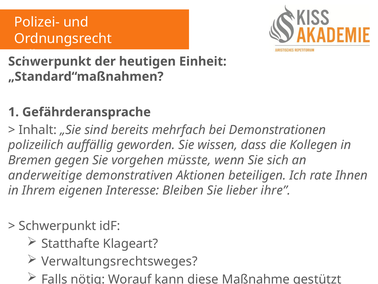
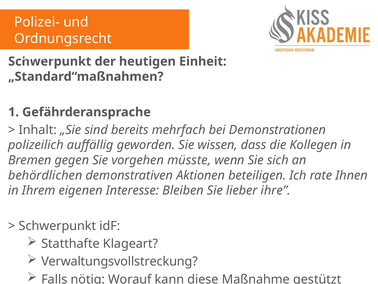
anderweitige: anderweitige -> behördlichen (45, 175)
Verwaltungsrechtsweges: Verwaltungsrechtsweges -> Verwaltungsvollstreckung (119, 261)
